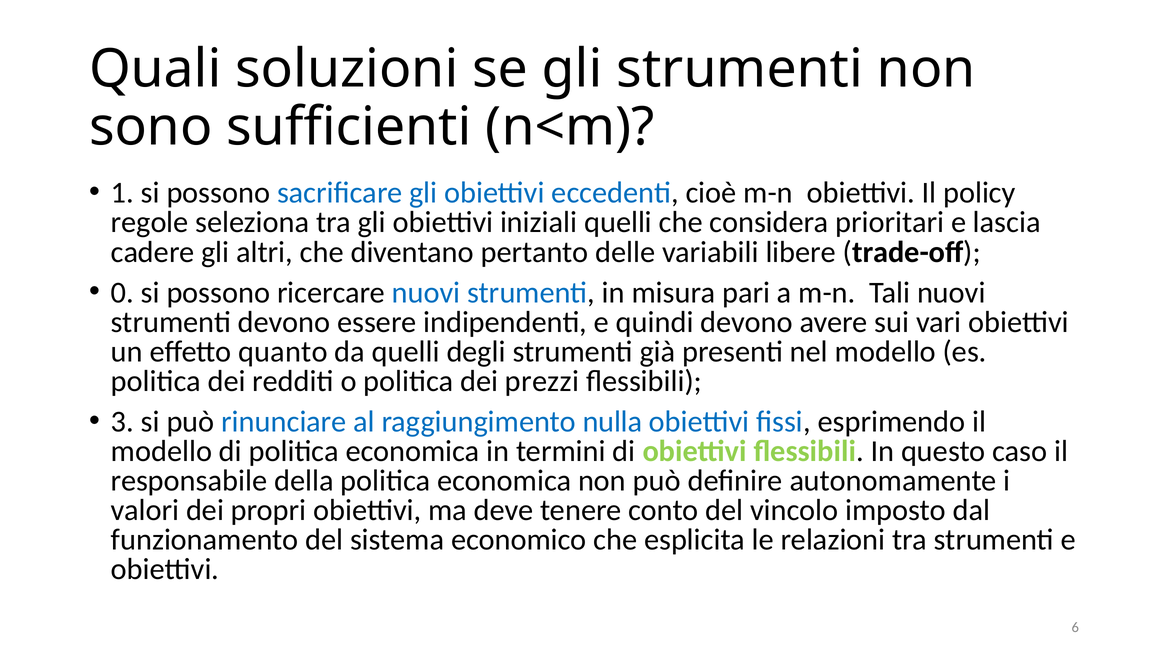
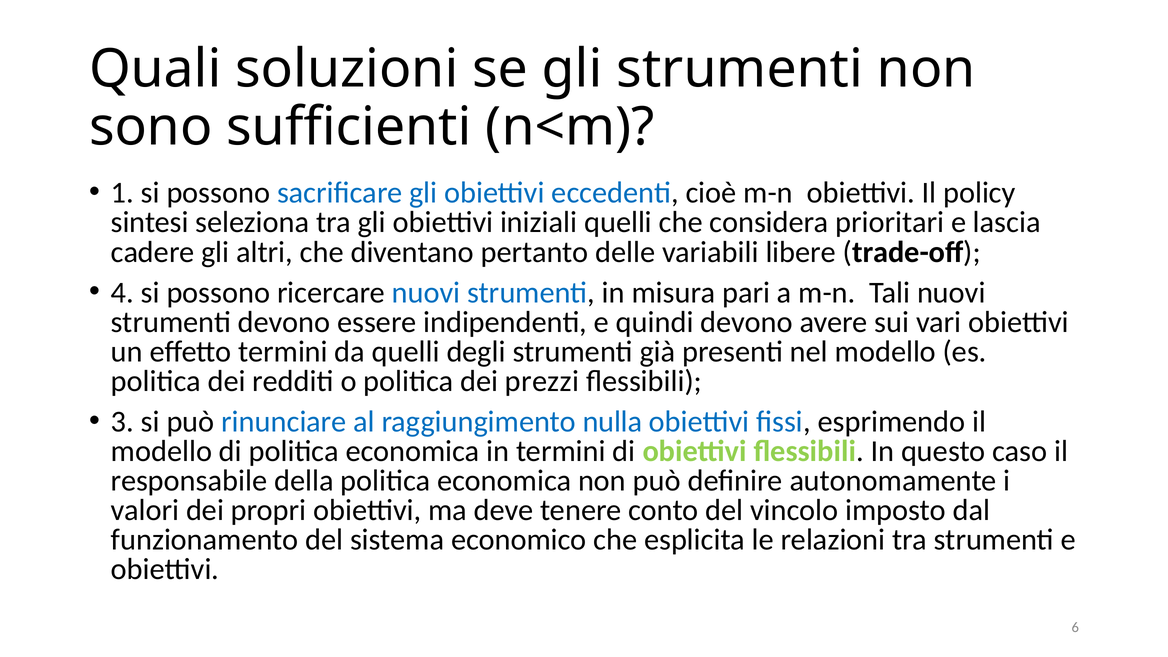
regole: regole -> sintesi (150, 222)
0: 0 -> 4 (122, 292)
effetto quanto: quanto -> termini (283, 352)
